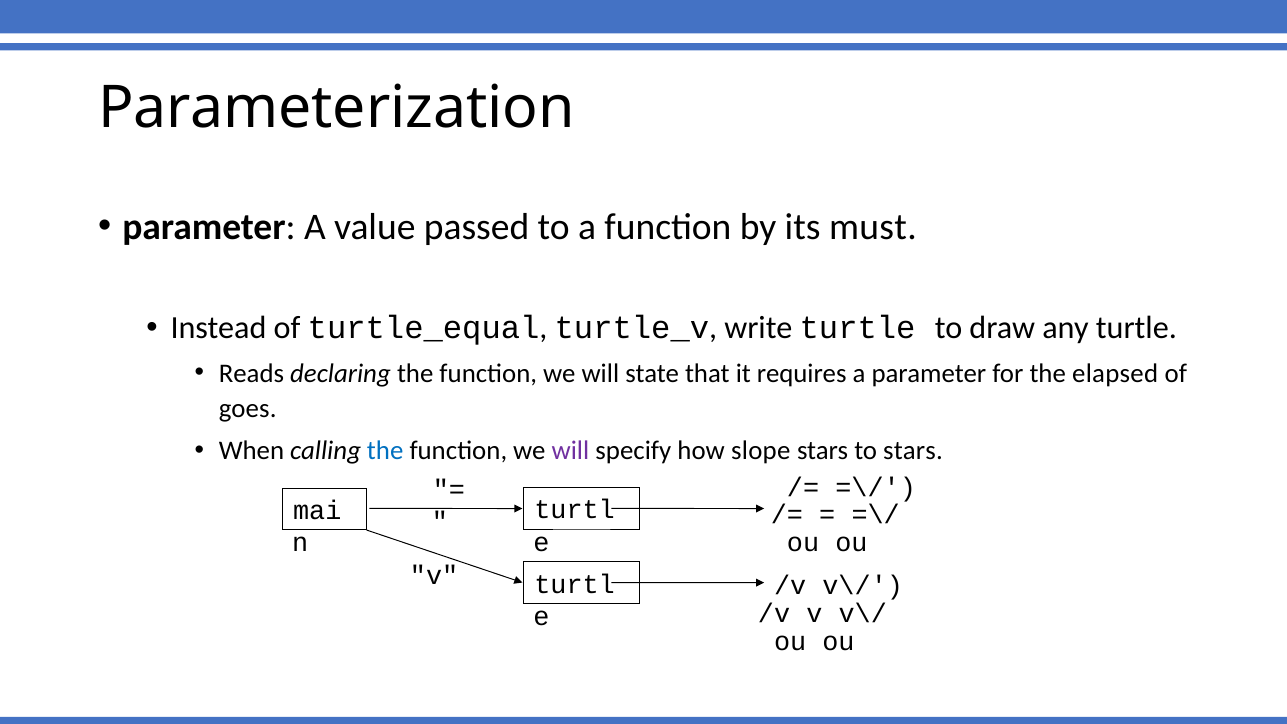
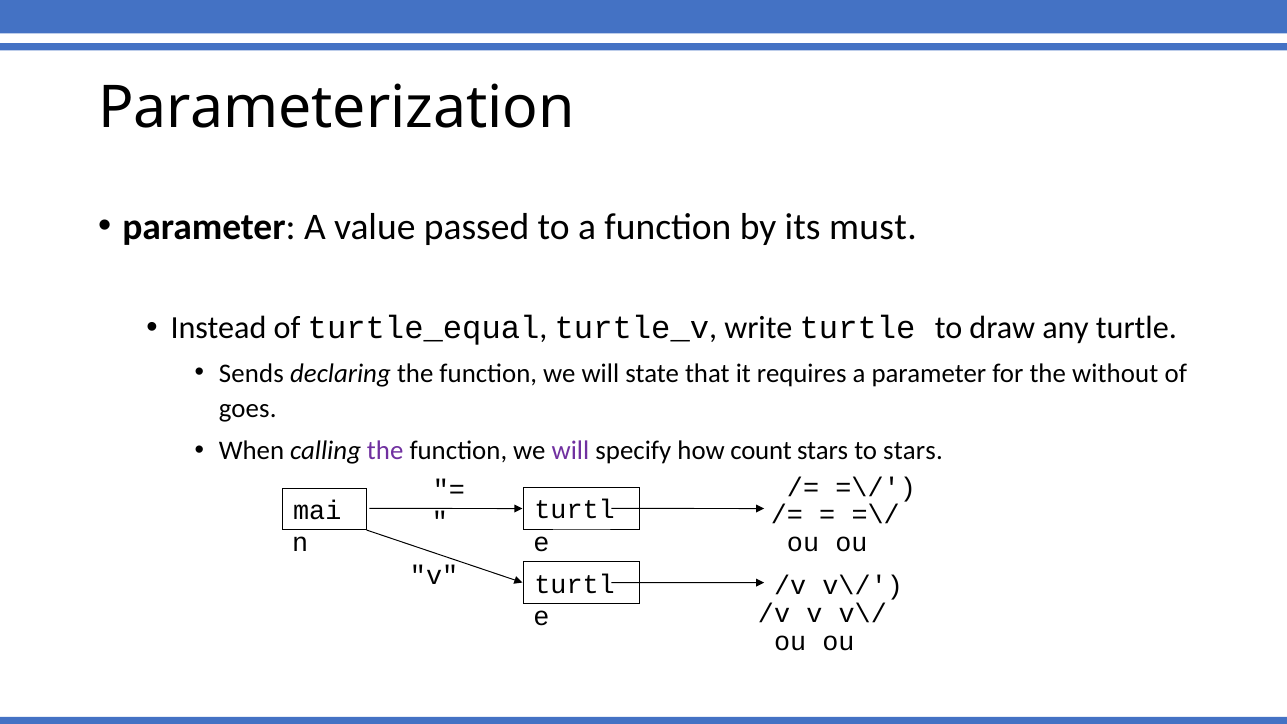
Reads: Reads -> Sends (251, 373)
elapsed: elapsed -> without (1115, 373)
the colour: blue -> purple (385, 451)
slope: slope -> count (761, 451)
